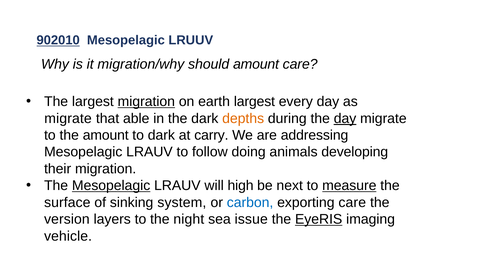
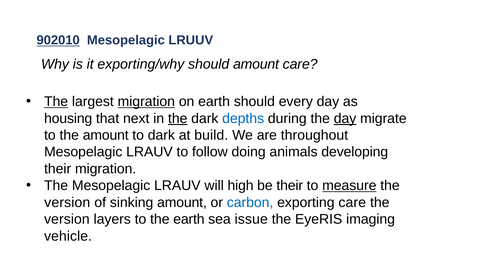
migration/why: migration/why -> exporting/why (141, 64)
The underline: none -> present (56, 101)
earth largest: largest -> should (254, 101)
migrate: migrate -> housing (68, 118)
able: able -> next (136, 118)
the underline: none -> present (178, 118)
depths colour: orange -> blue (243, 118)
carry: carry -> build (211, 135)
addressing: addressing -> throughout (314, 135)
Mesopelagic underline: present -> none (111, 185)
be next: next -> their (290, 185)
surface: surface -> version (67, 202)
sinking system: system -> amount (182, 202)
the night: night -> earth (189, 219)
EyeRIS underline: present -> none (319, 219)
